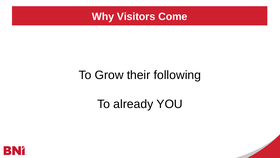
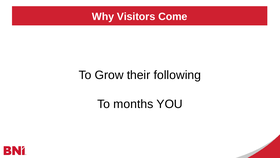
already: already -> months (133, 104)
